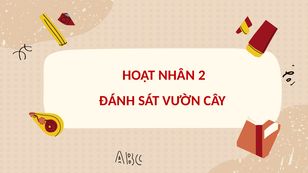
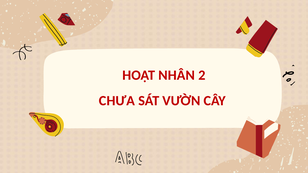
ĐÁNH: ĐÁNH -> CHƯA (117, 101)
